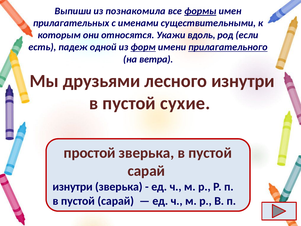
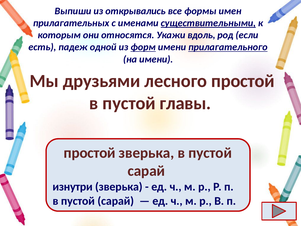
познакомила: познакомила -> открывались (135, 11)
формы underline: present -> none (200, 11)
существительными underline: none -> present (208, 23)
на ветра: ветра -> имени (156, 59)
лесного изнутри: изнутри -> простой (243, 81)
сухие: сухие -> главы (185, 103)
